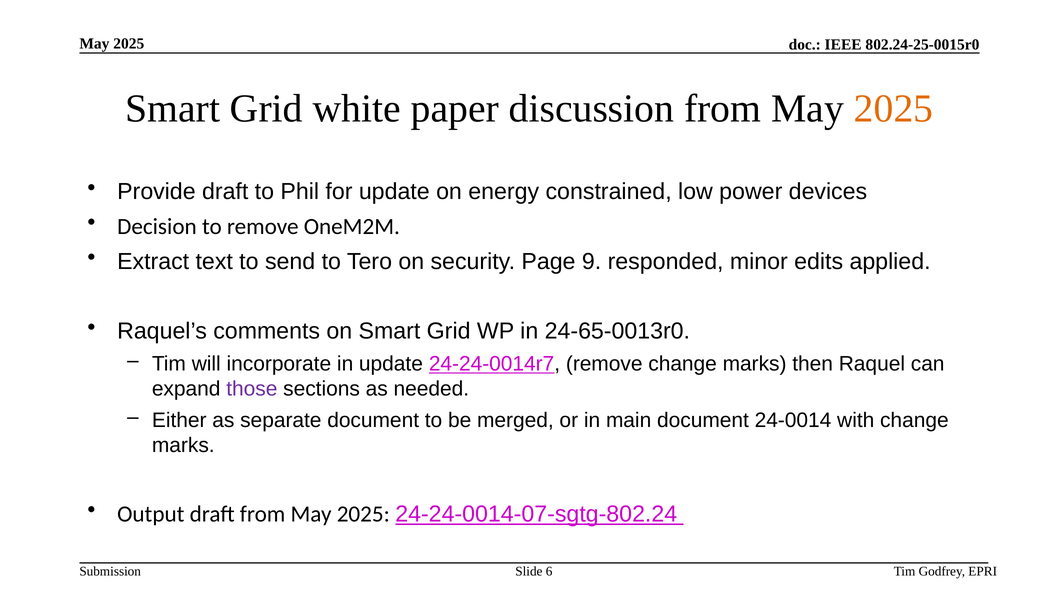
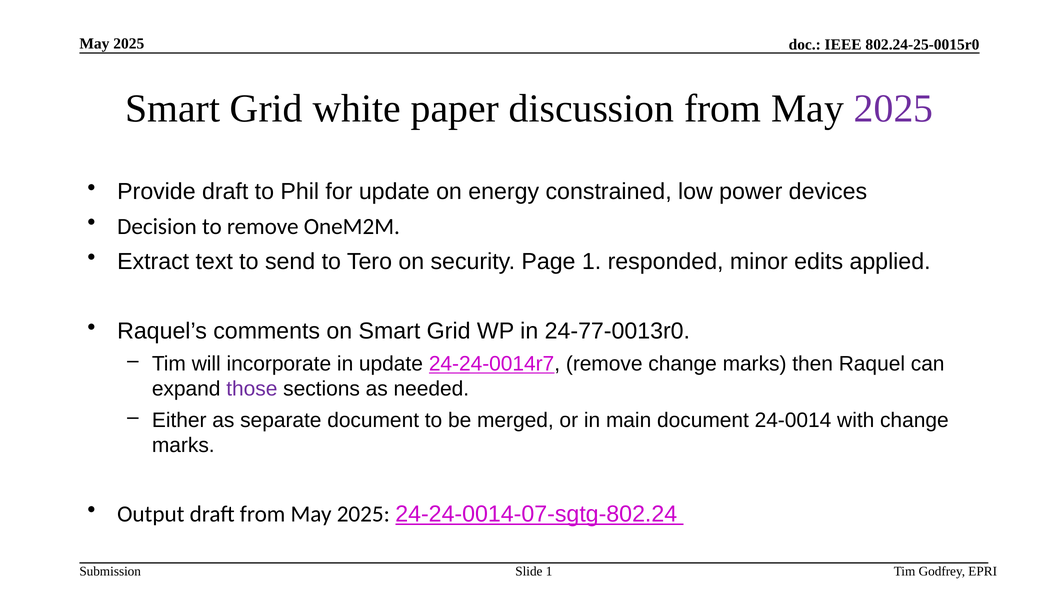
2025 colour: orange -> purple (894, 109)
Page 9: 9 -> 1 (592, 261)
24-65-0013r0: 24-65-0013r0 -> 24-77-0013r0 (617, 331)
Slide 6: 6 -> 1 (549, 571)
